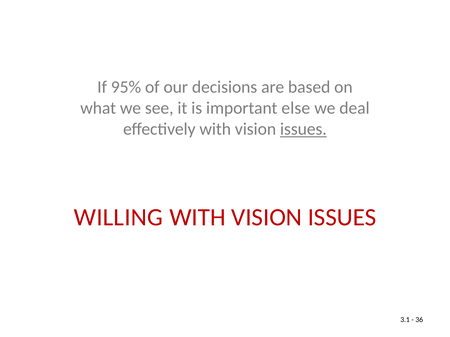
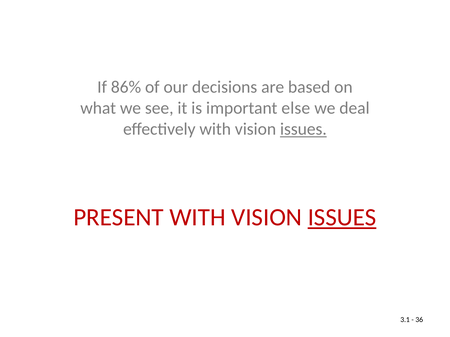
95%: 95% -> 86% (126, 87)
WILLING: WILLING -> PRESENT (119, 218)
ISSUES underline: none -> present (342, 218)
